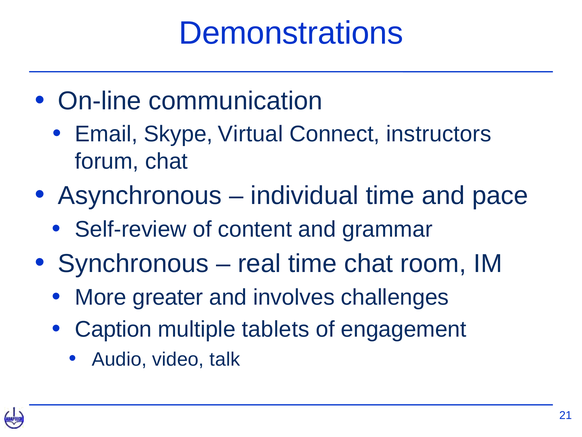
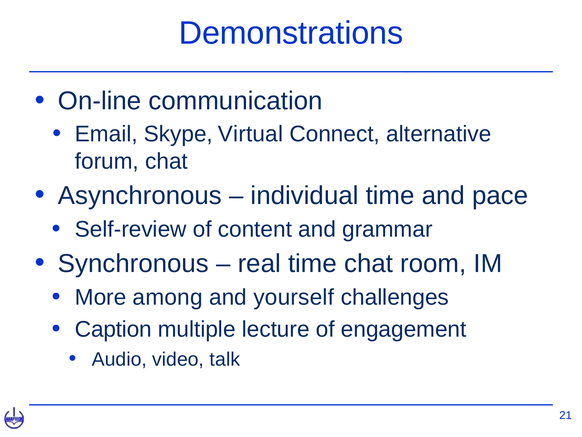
instructors: instructors -> alternative (439, 134)
greater: greater -> among (168, 297)
involves: involves -> yourself (294, 297)
tablets: tablets -> lecture (276, 329)
